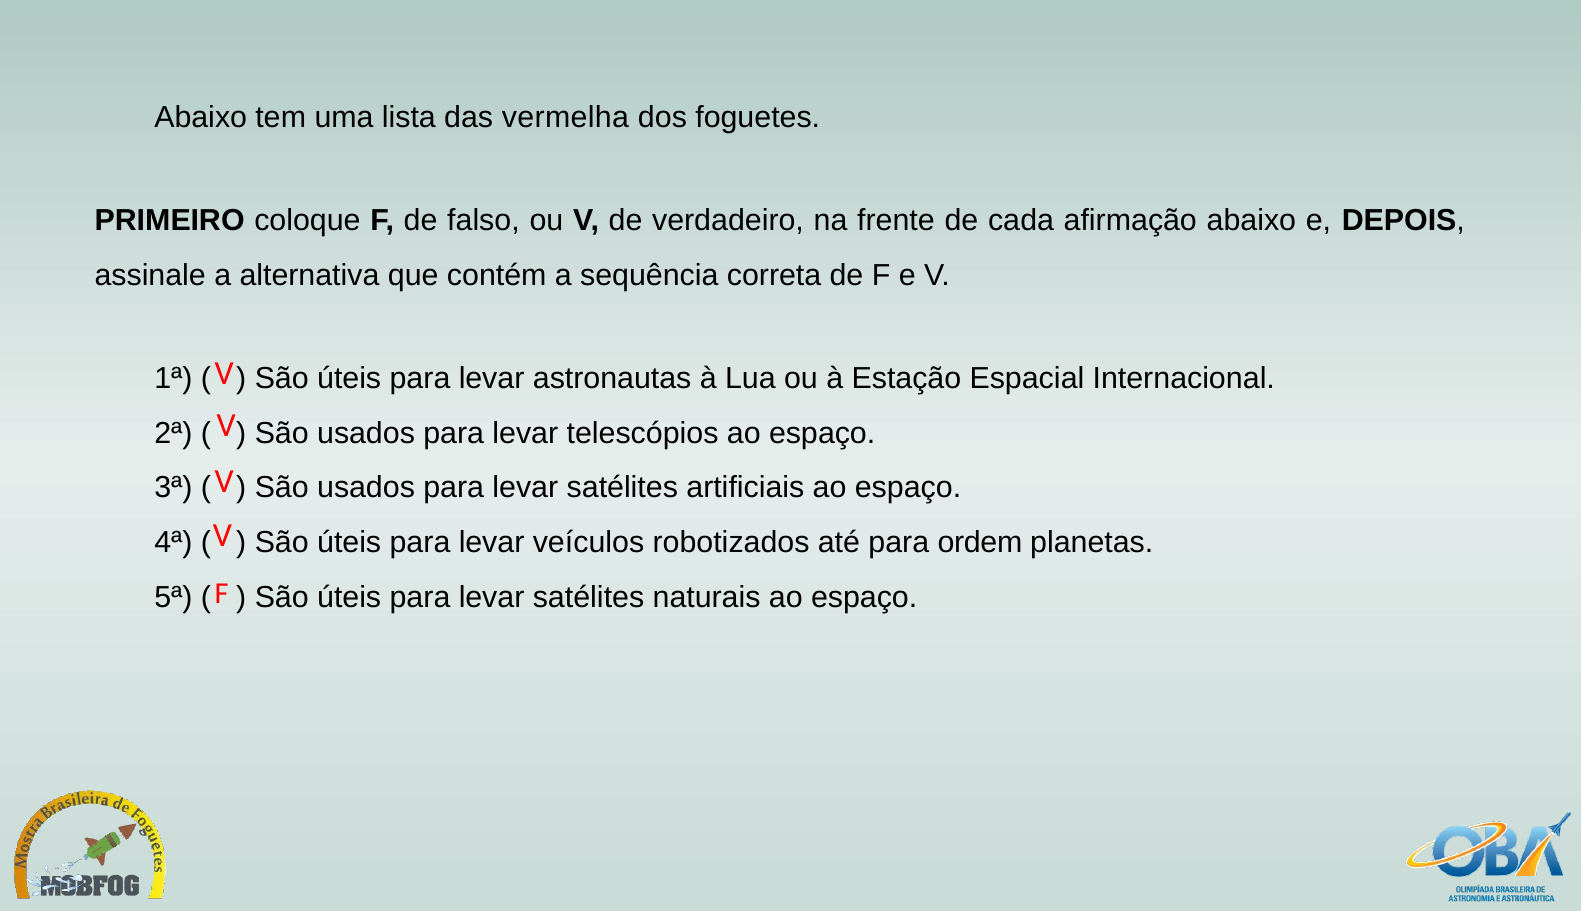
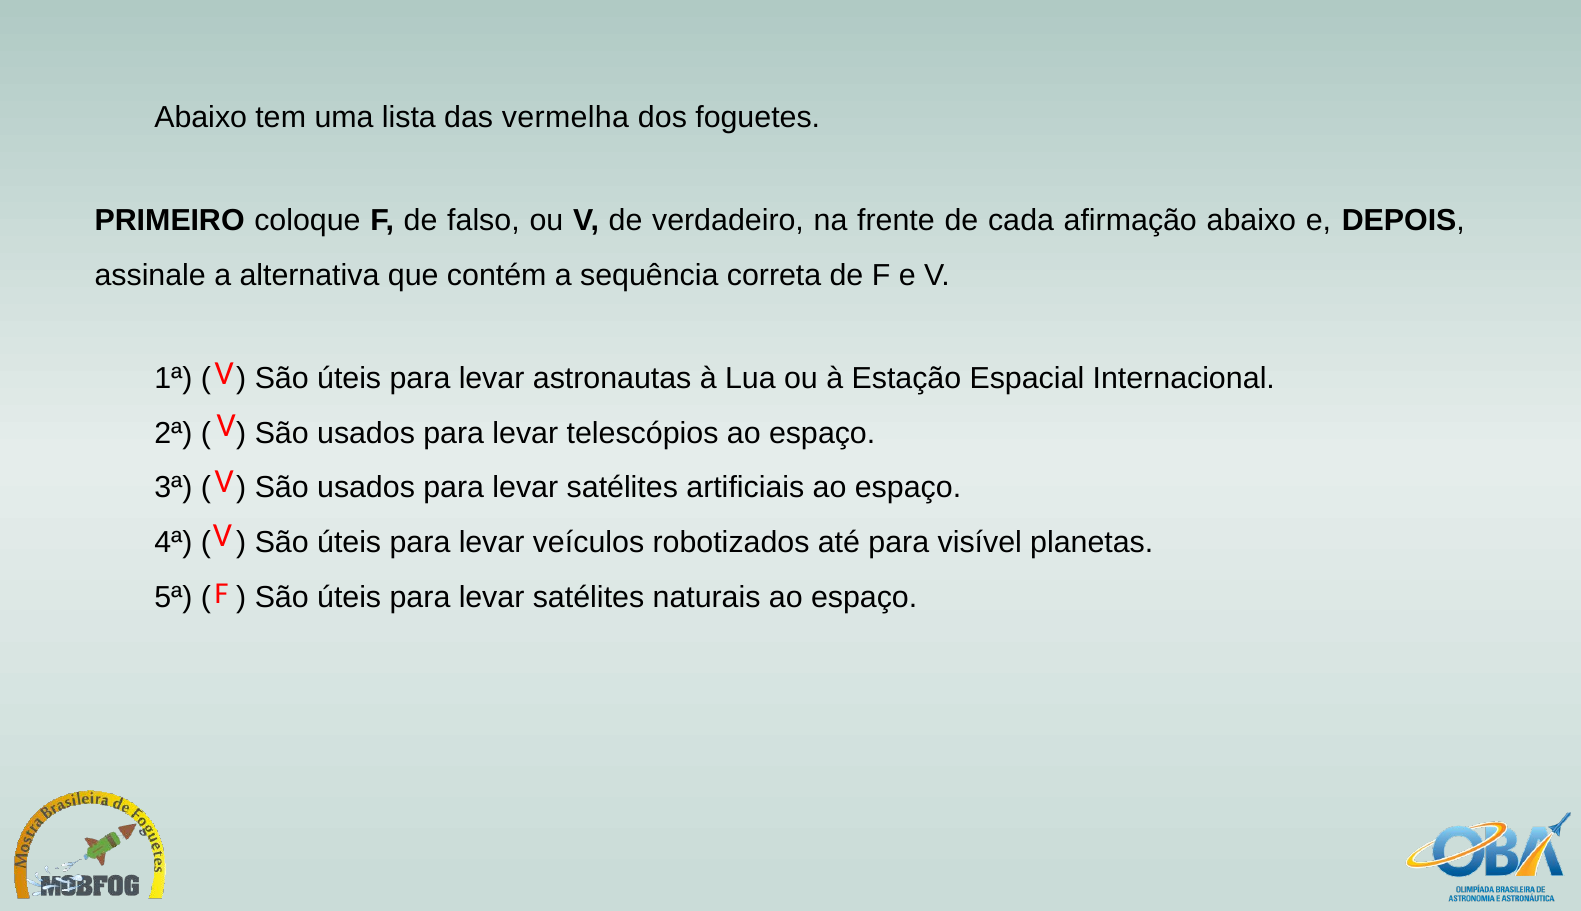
ordem: ordem -> visível (980, 542)
